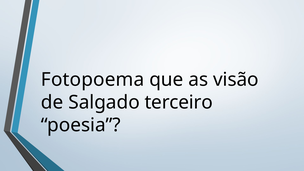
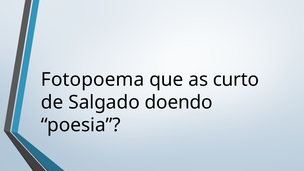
visão: visão -> curto (236, 80)
terceiro: terceiro -> doendo (179, 102)
